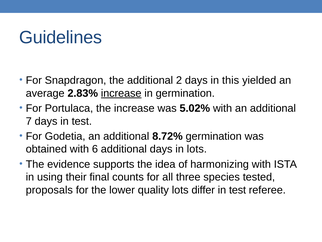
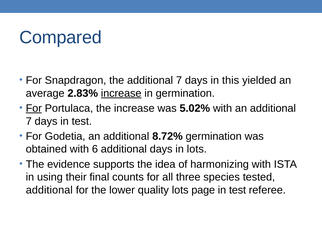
Guidelines: Guidelines -> Compared (61, 37)
the additional 2: 2 -> 7 (179, 80)
For underline: none -> present (34, 108)
proposals: proposals -> additional (49, 190)
differ: differ -> page (203, 190)
